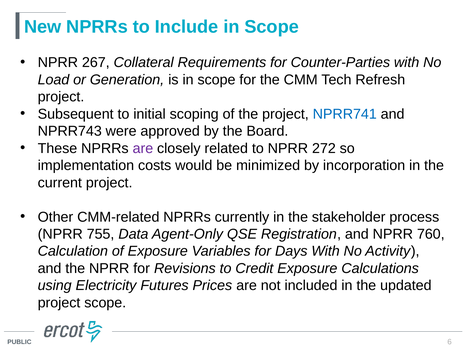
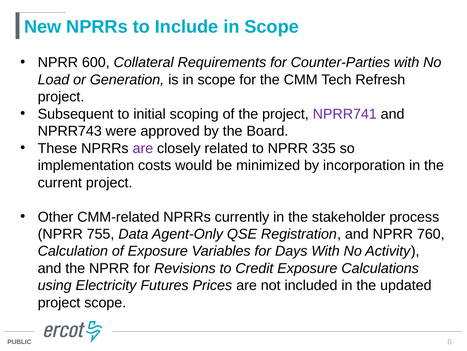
267: 267 -> 600 (96, 62)
NPRR741 colour: blue -> purple (345, 114)
272: 272 -> 335 (324, 148)
